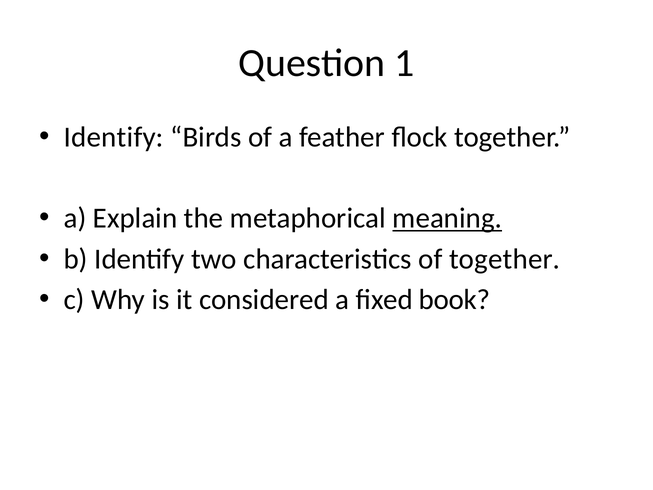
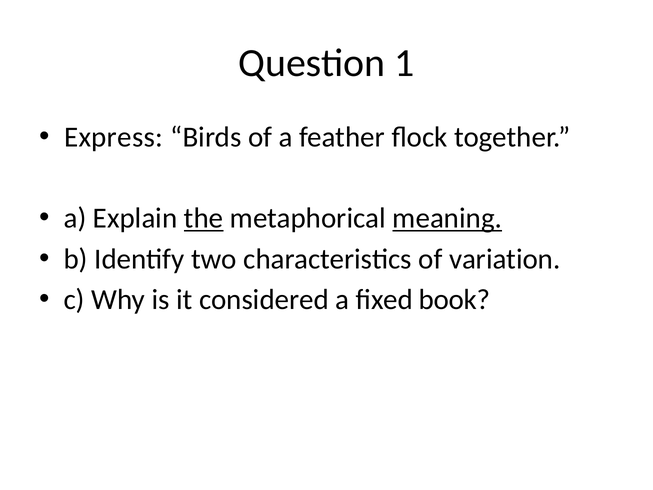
Identify: Identify -> Express (114, 137)
the underline: none -> present (204, 218)
of together: together -> variation (505, 259)
